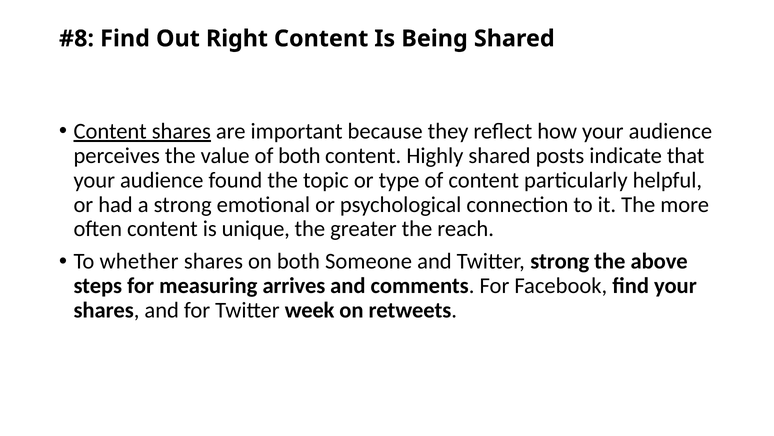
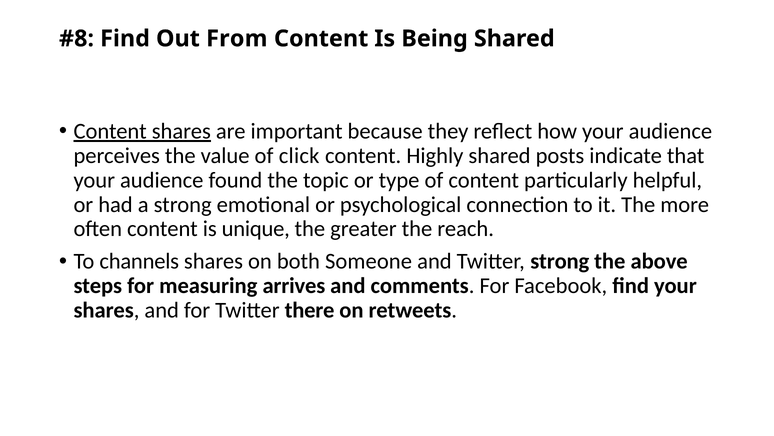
Right: Right -> From (237, 39)
of both: both -> click (299, 156)
whether: whether -> channels (139, 261)
week: week -> there (310, 310)
